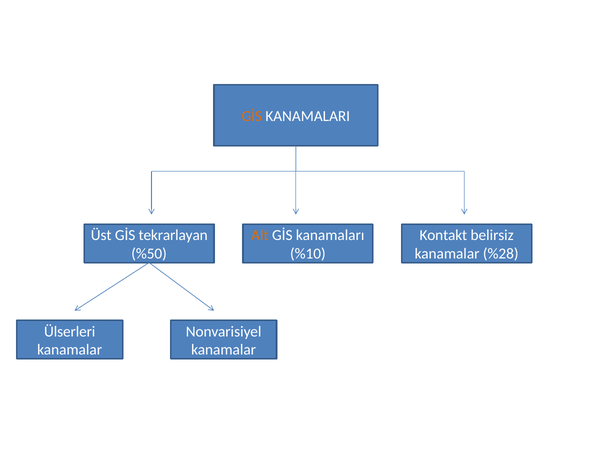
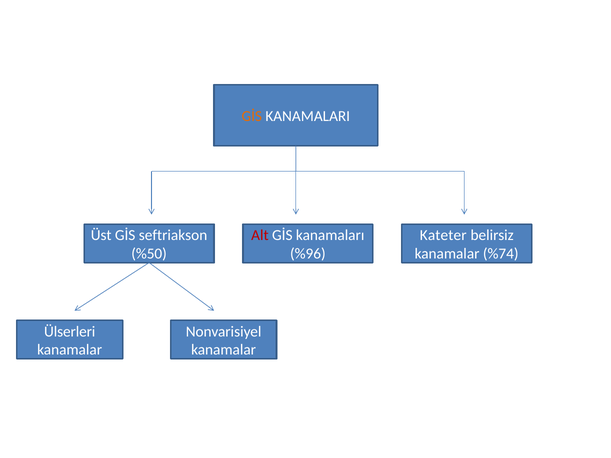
tekrarlayan: tekrarlayan -> seftriakson (173, 235)
Alt colour: orange -> red (260, 235)
Kontakt: Kontakt -> Kateter (443, 235)
%10: %10 -> %96 (308, 254)
%28: %28 -> %74 (501, 254)
